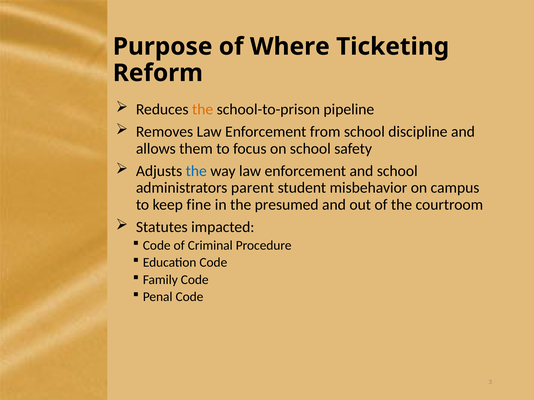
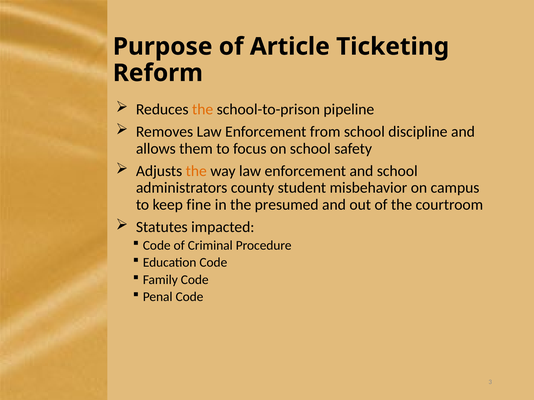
Where: Where -> Article (290, 47)
the colour: blue -> orange (196, 171)
parent: parent -> county (252, 188)
